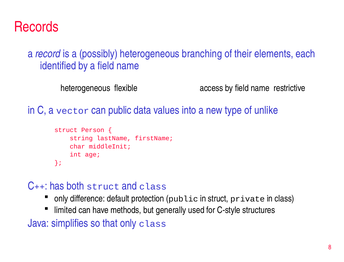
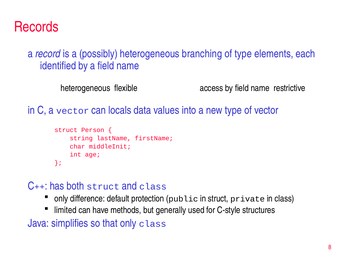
of their: their -> type (243, 54)
can public: public -> locals (120, 110)
of unlike: unlike -> vector (266, 110)
